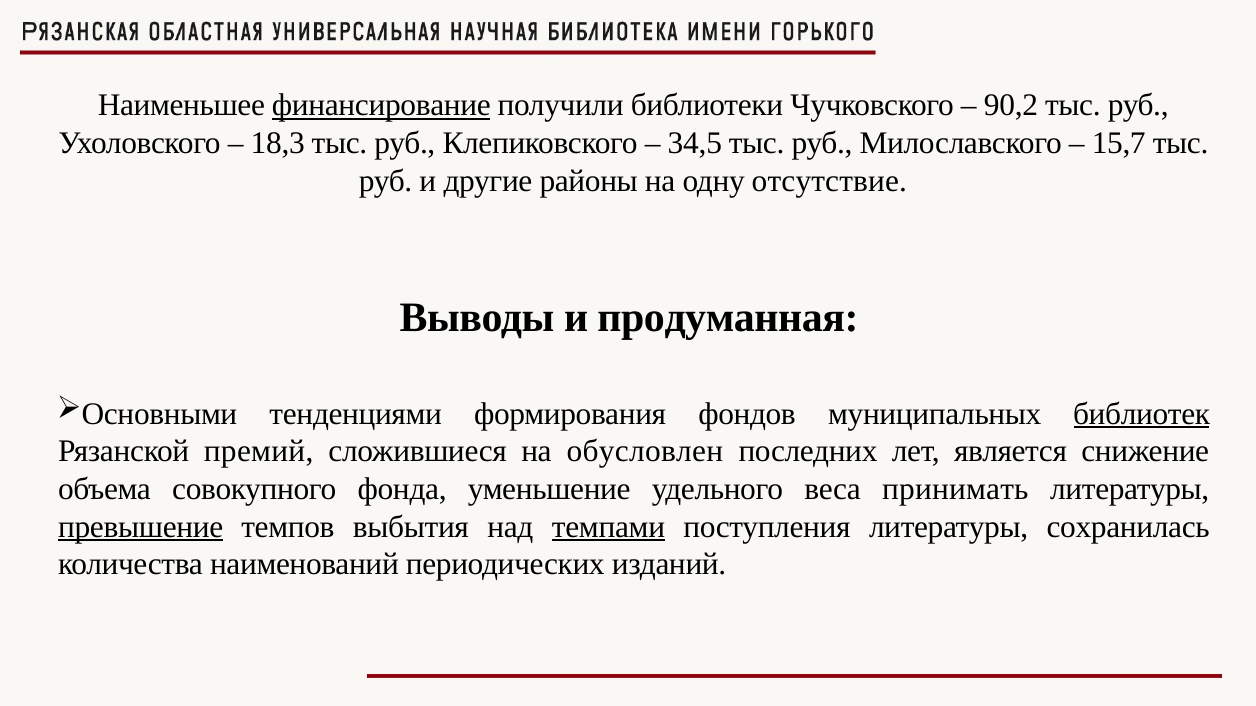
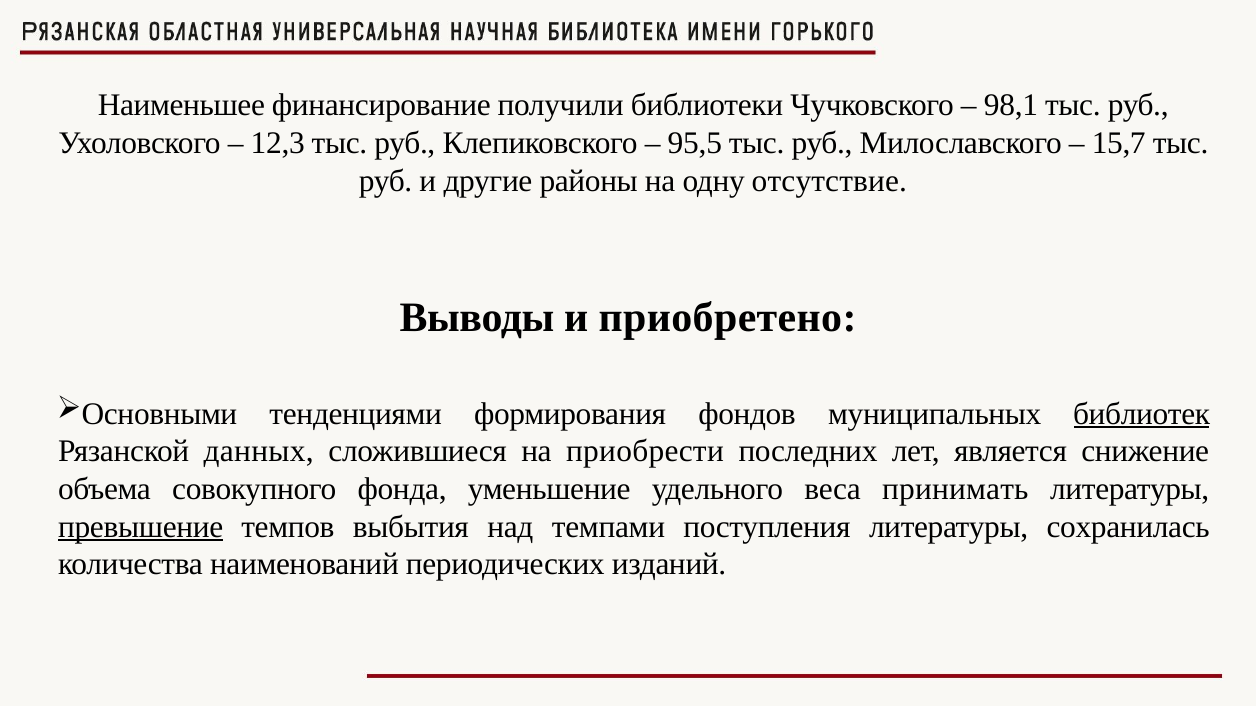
финансирование underline: present -> none (381, 106)
90,2: 90,2 -> 98,1 (1011, 106)
18,3: 18,3 -> 12,3 (278, 143)
34,5: 34,5 -> 95,5 (695, 143)
продуманная: продуманная -> приобретено (728, 318)
премий: премий -> данных (259, 452)
обусловлен: обусловлен -> приобрести (645, 452)
темпами underline: present -> none (608, 527)
